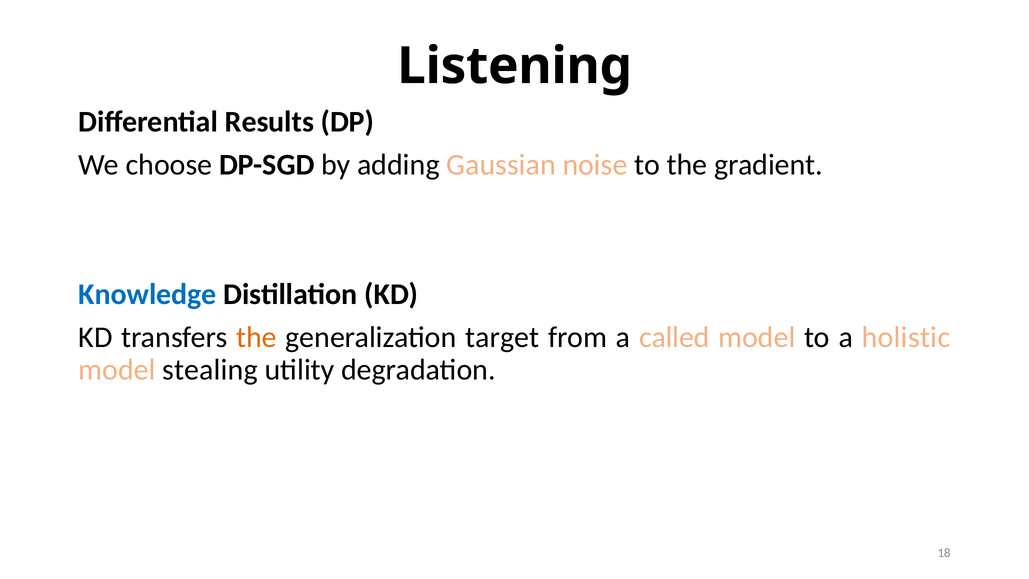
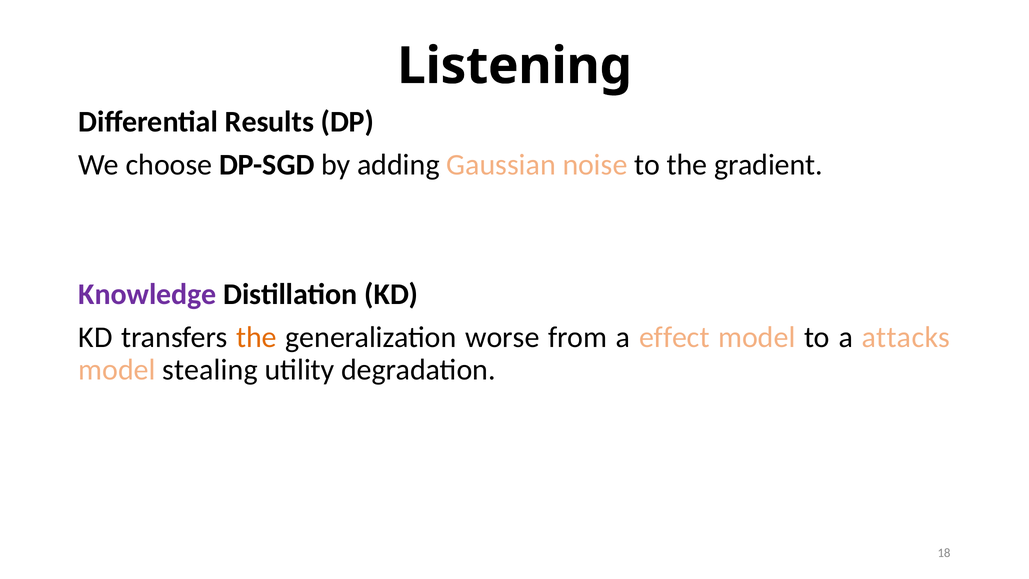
Knowledge colour: blue -> purple (147, 294)
target: target -> worse (502, 337)
called: called -> effect (674, 337)
holistic: holistic -> attacks (906, 337)
